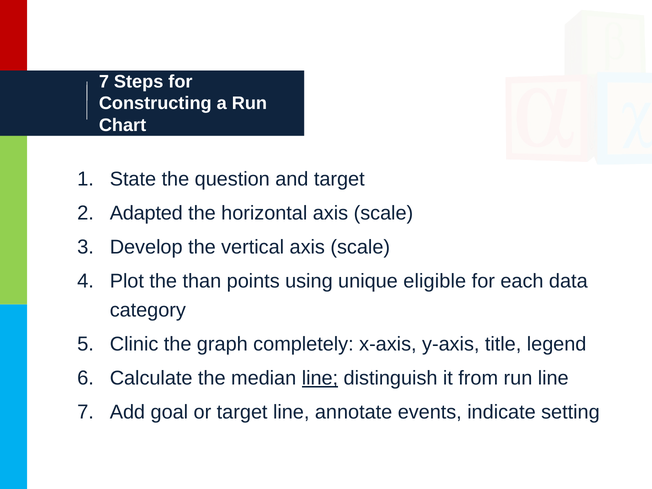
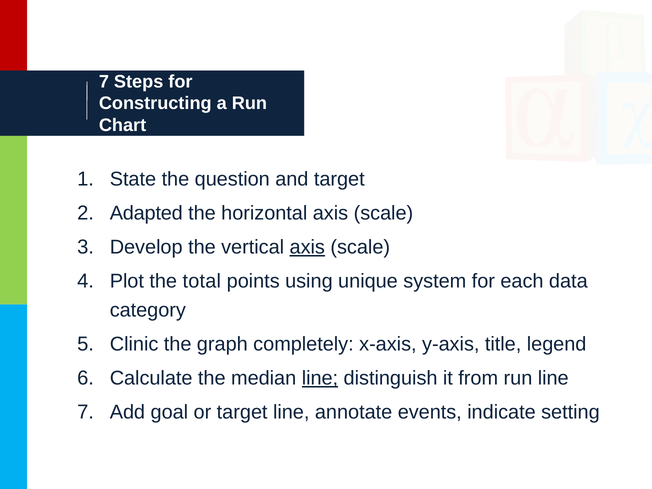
axis underline: none -> present (307, 247)
than: than -> total (202, 281)
eligible: eligible -> system (435, 281)
